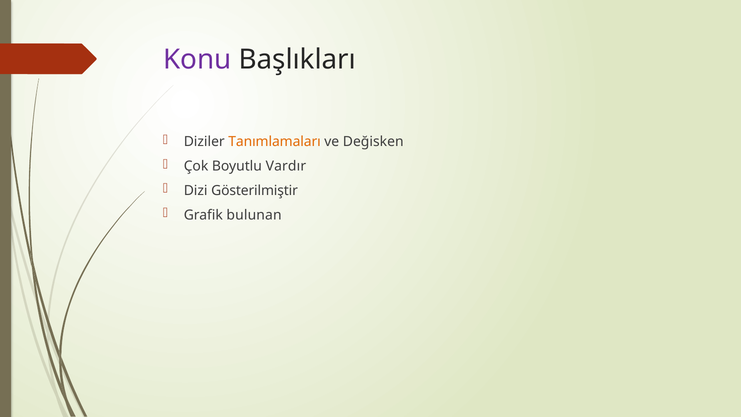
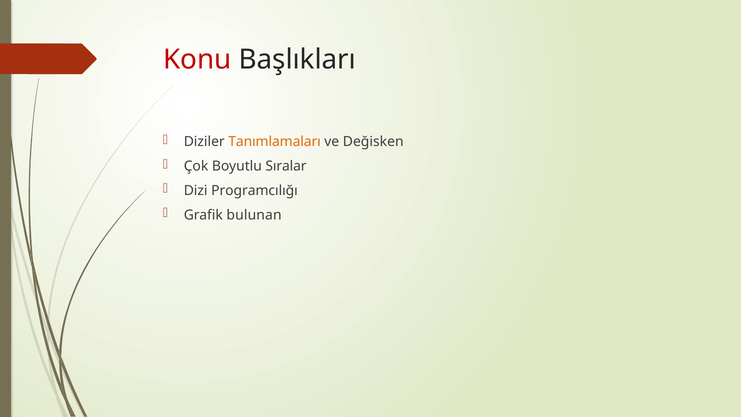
Konu colour: purple -> red (197, 59)
Vardır: Vardır -> Sıralar (286, 166)
Gösterilmiştir: Gösterilmiştir -> Programcılığı (254, 191)
